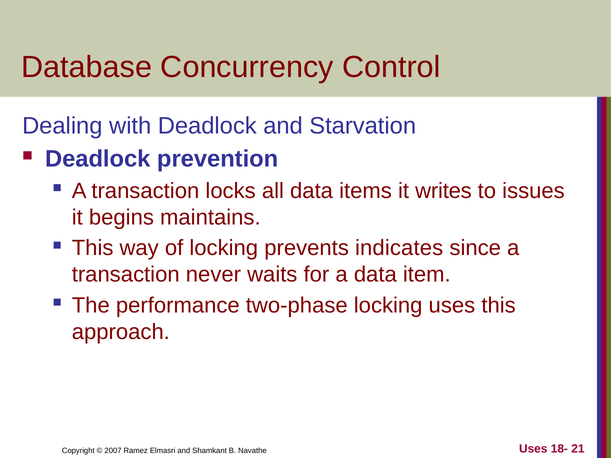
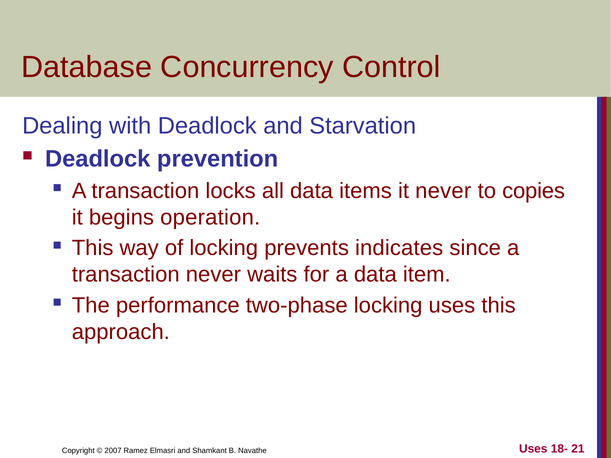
it writes: writes -> never (443, 191)
issues: issues -> copies (534, 191)
maintains: maintains -> operation (210, 217)
